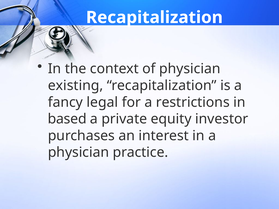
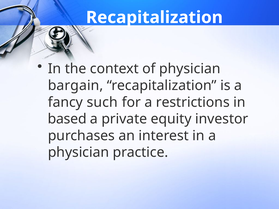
existing: existing -> bargain (76, 86)
legal: legal -> such (102, 102)
